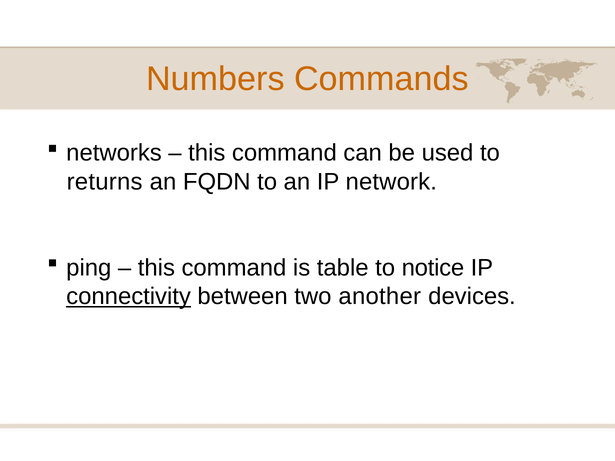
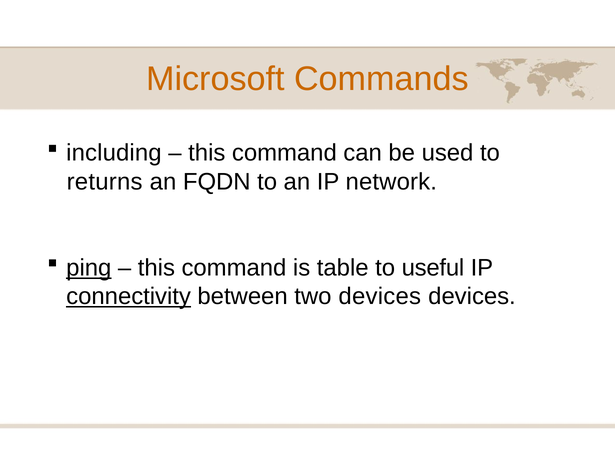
Numbers: Numbers -> Microsoft (216, 79)
networks: networks -> including (114, 153)
ping underline: none -> present (89, 268)
notice: notice -> useful (433, 268)
two another: another -> devices (380, 297)
